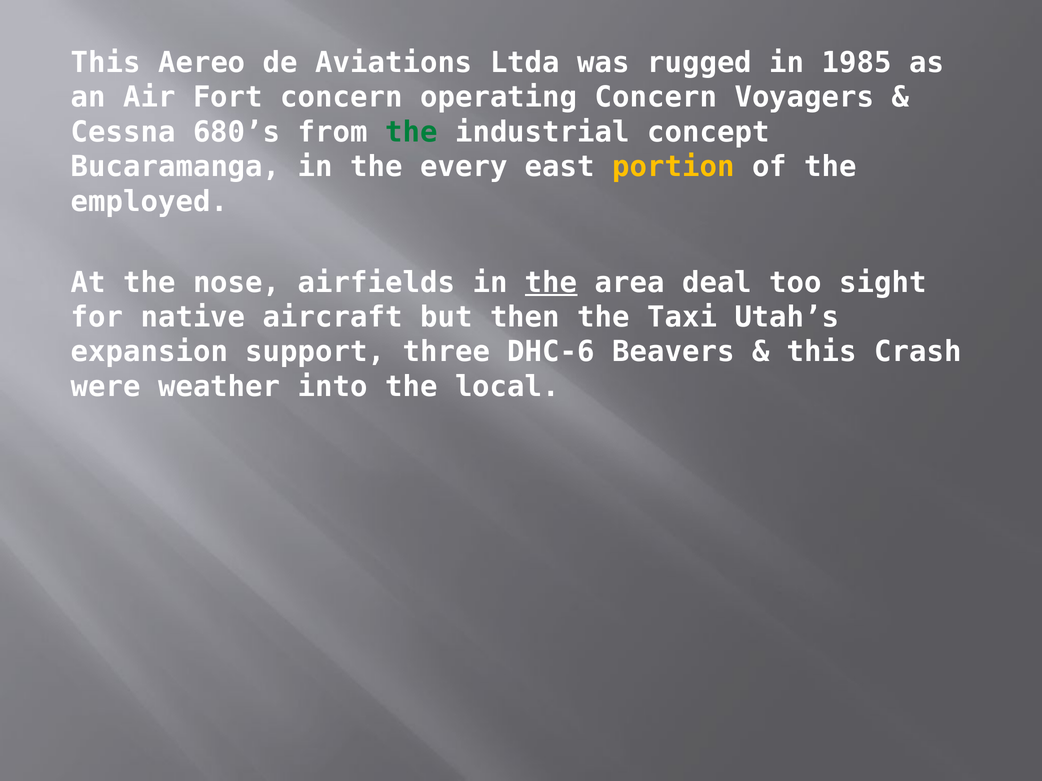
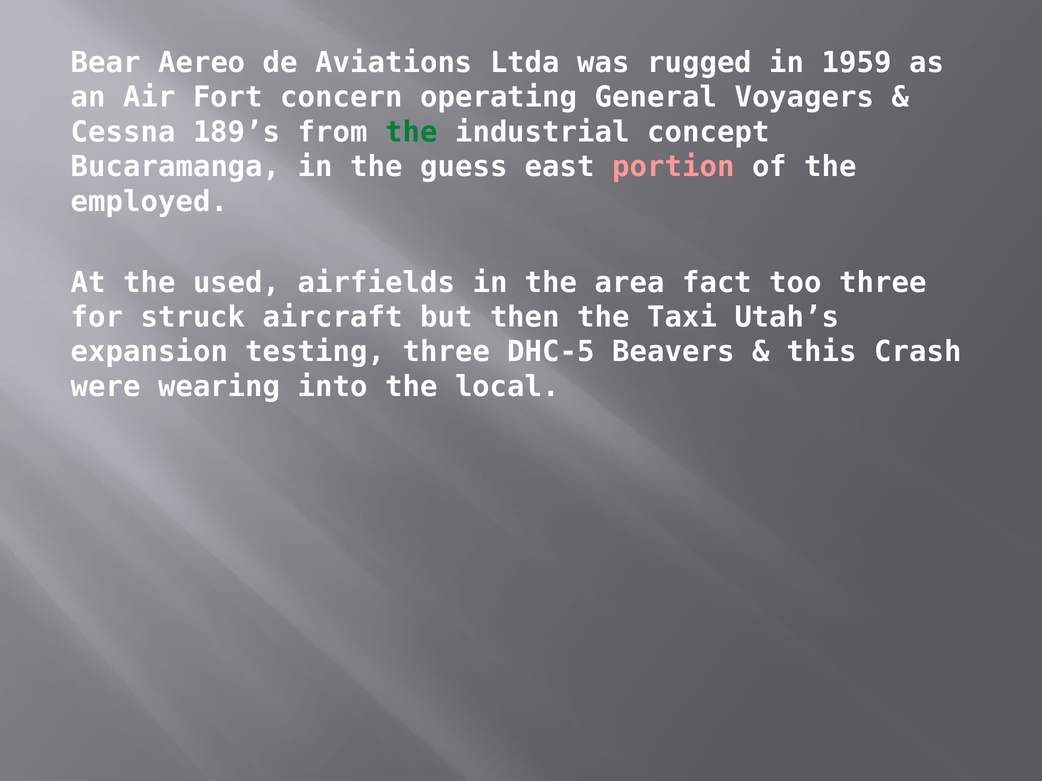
This: This -> Bear (106, 63)
1985: 1985 -> 1959 (857, 63)
operating Concern: Concern -> General (656, 97)
680’s: 680’s -> 189’s (237, 132)
every: every -> guess (464, 167)
portion colour: yellow -> pink (673, 167)
nose: nose -> used (237, 283)
the underline: present -> none (551, 283)
deal: deal -> fact (717, 283)
too sight: sight -> three (883, 283)
native: native -> struck (193, 317)
support: support -> testing (315, 352)
DHC-6: DHC-6 -> DHC-5 (551, 352)
weather: weather -> wearing (219, 387)
